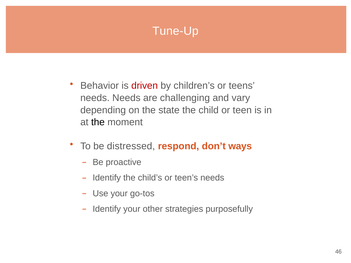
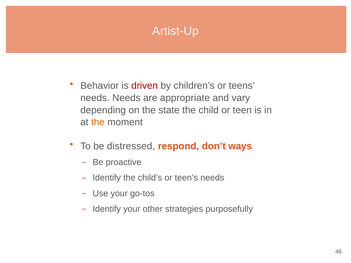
Tune-Up: Tune-Up -> Artist-Up (175, 31)
challenging: challenging -> appropriate (185, 98)
the colour: black -> orange (98, 122)
